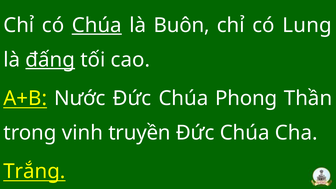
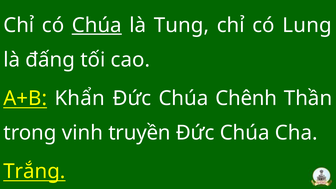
Buôn: Buôn -> Tung (182, 25)
đấng underline: present -> none (50, 60)
Nước: Nước -> Khẩn (80, 98)
Phong: Phong -> Chênh (246, 98)
